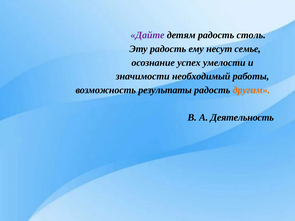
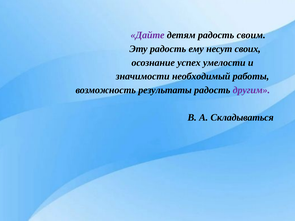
столь: столь -> своим (251, 35)
семье: семье -> своих (248, 49)
другим colour: orange -> purple (251, 90)
Деятельность: Деятельность -> Складываться (242, 118)
